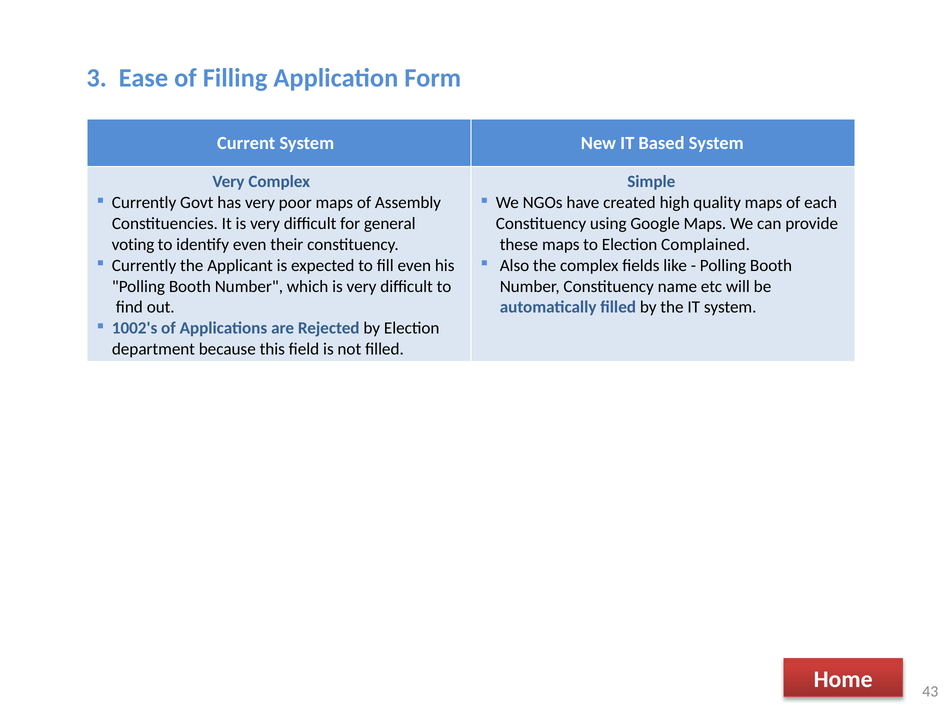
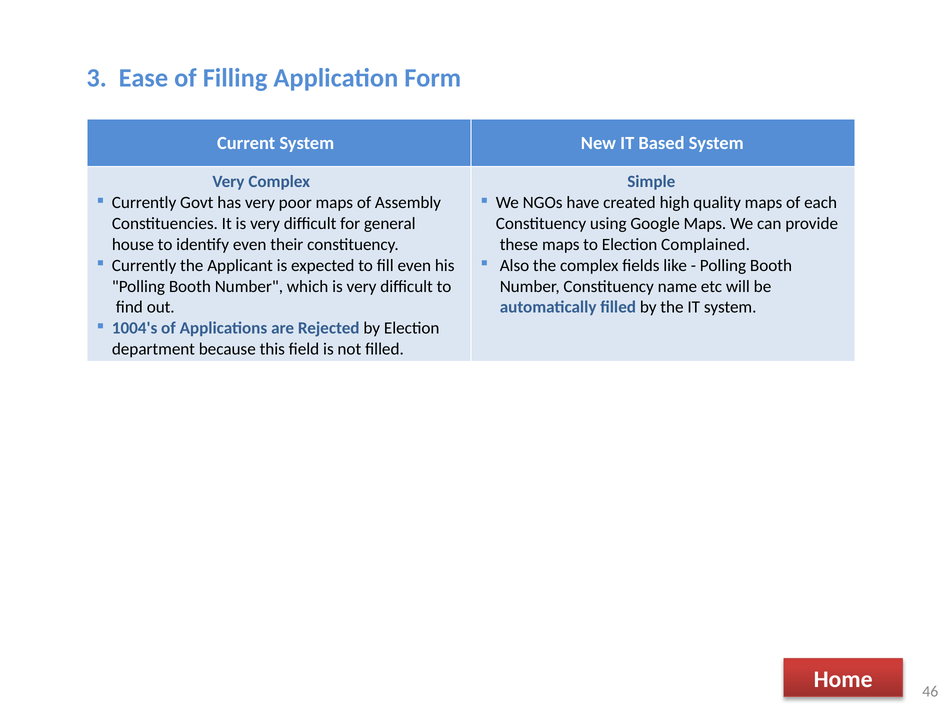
voting: voting -> house (133, 244)
1002's: 1002's -> 1004's (135, 328)
43: 43 -> 46 (930, 691)
